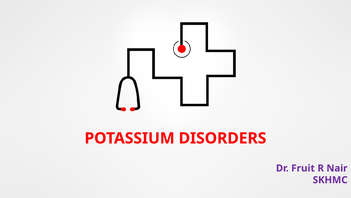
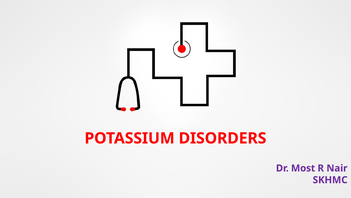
Fruit: Fruit -> Most (303, 168)
